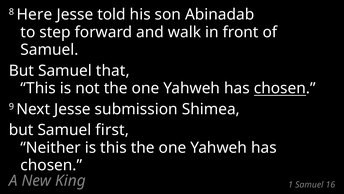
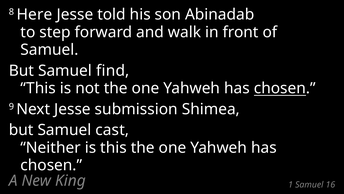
that: that -> find (113, 70)
first: first -> cast (112, 130)
